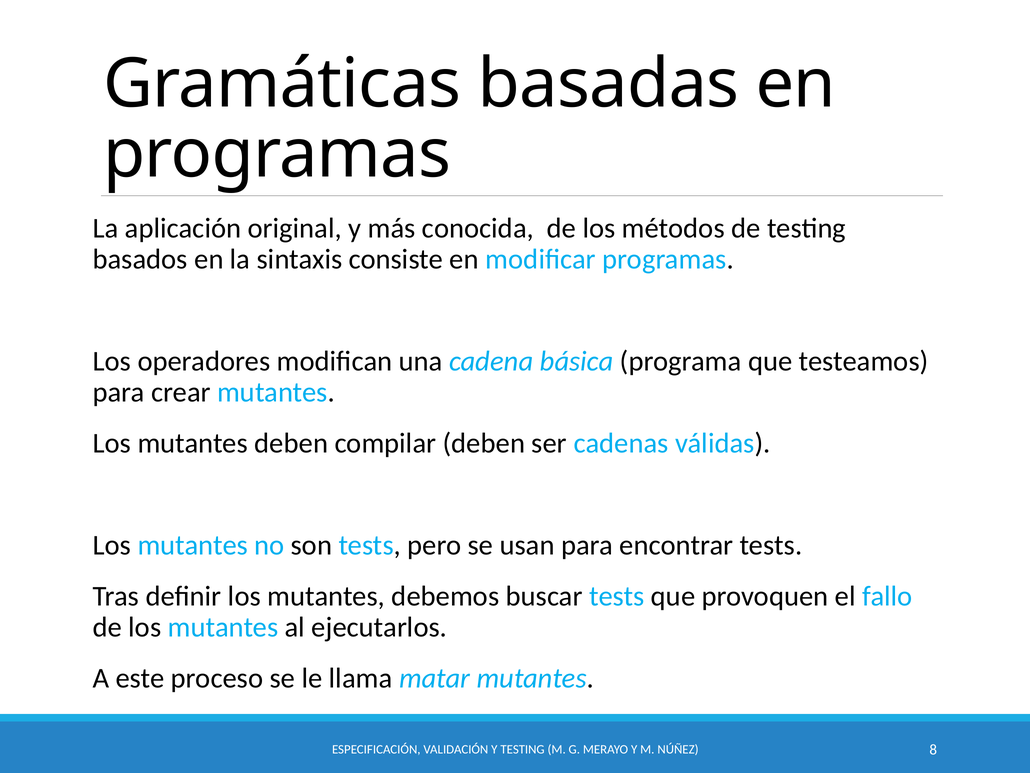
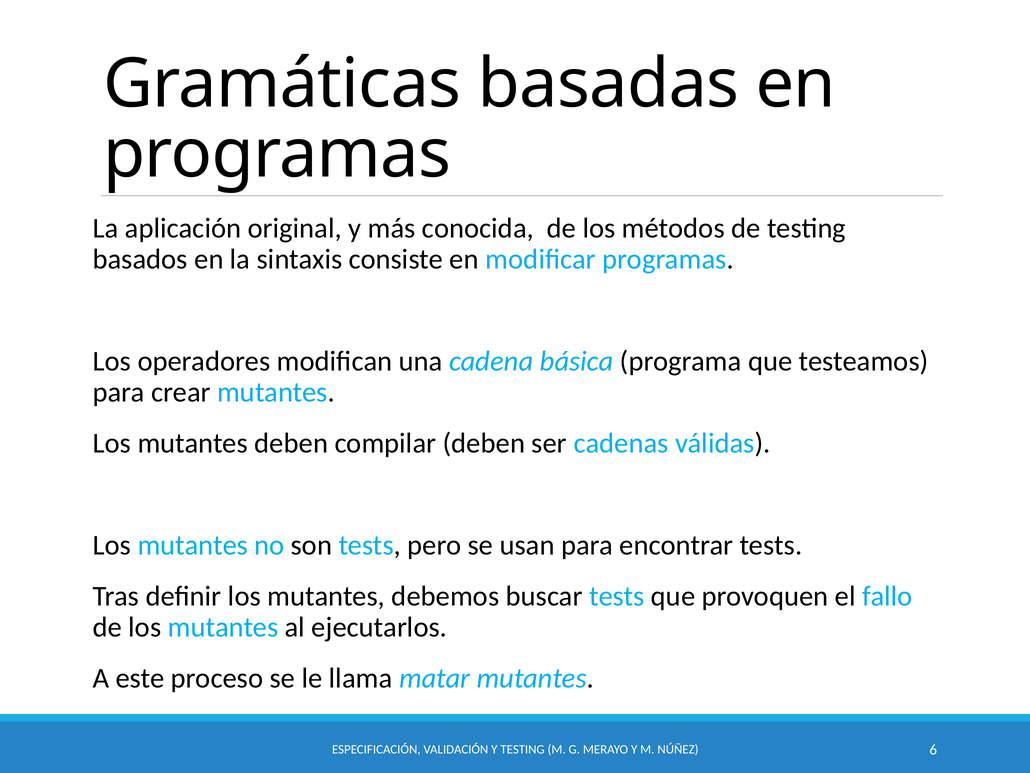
8: 8 -> 6 (933, 749)
